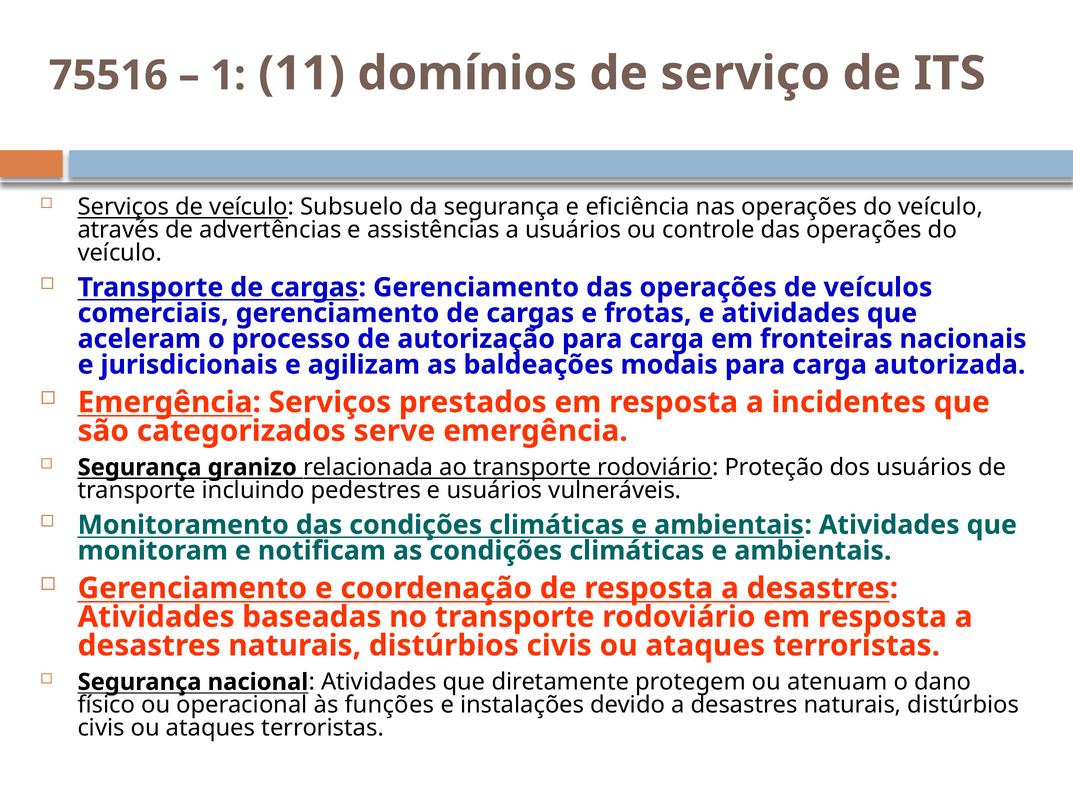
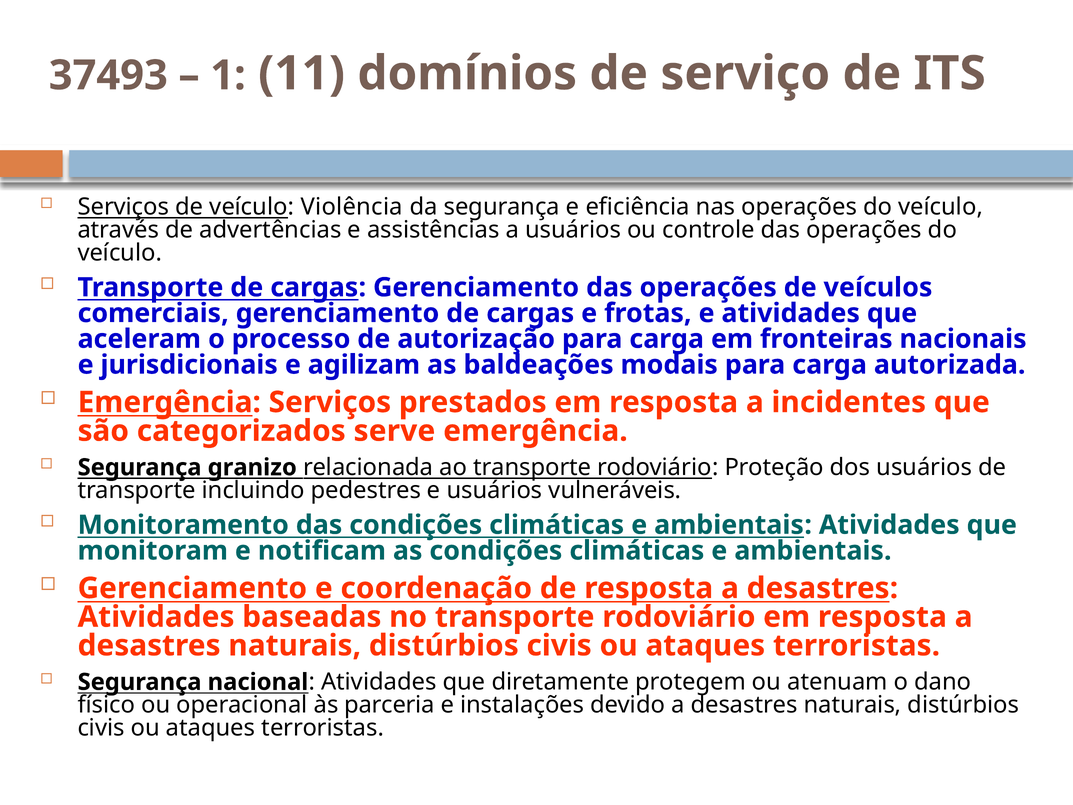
75516: 75516 -> 37493 (108, 75)
Subsuelo: Subsuelo -> Violência (352, 207)
funções: funções -> parceria (390, 705)
